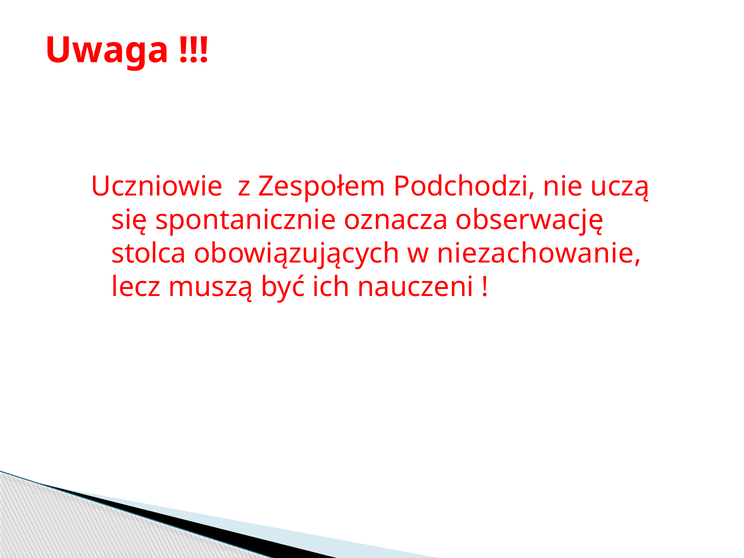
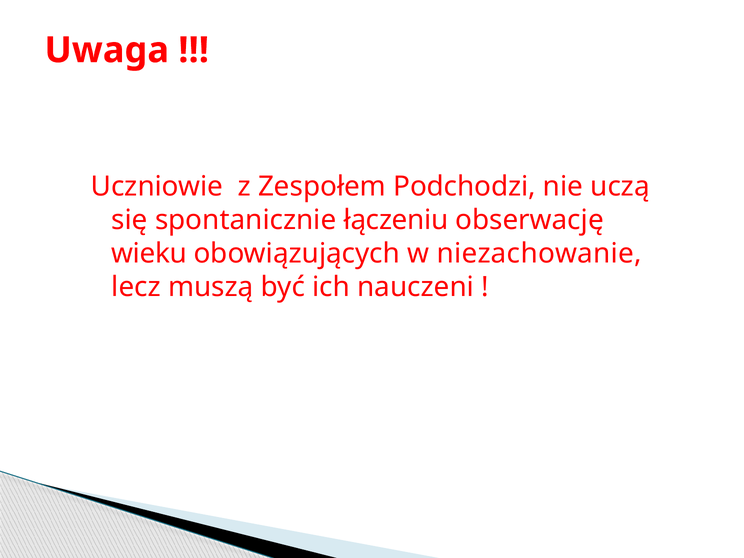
oznacza: oznacza -> łączeniu (396, 220)
stolca: stolca -> wieku (149, 254)
